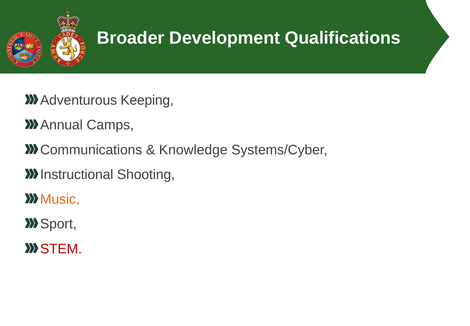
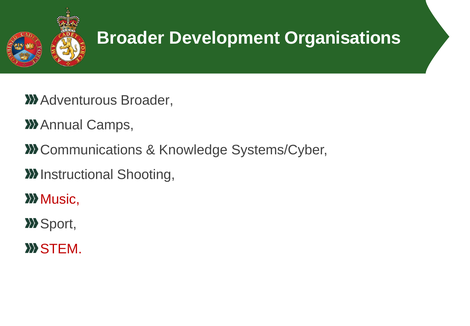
Qualifications: Qualifications -> Organisations (343, 38)
Adventurous Keeping: Keeping -> Broader (147, 100)
Music colour: orange -> red (60, 199)
